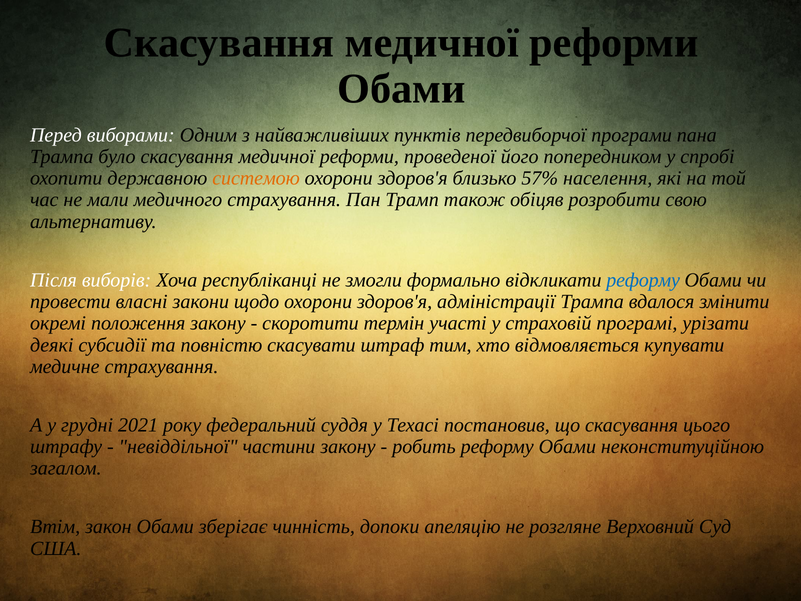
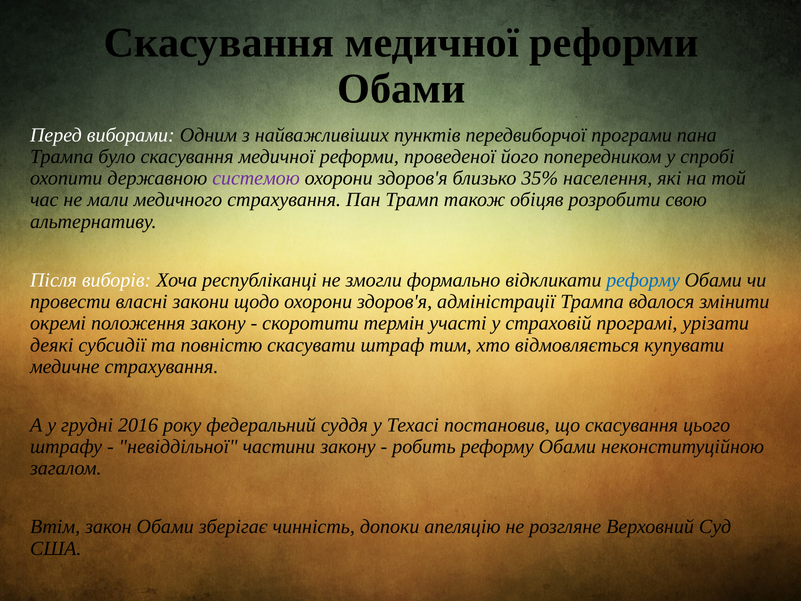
системою colour: orange -> purple (256, 178)
57%: 57% -> 35% (540, 178)
2021: 2021 -> 2016 (138, 425)
